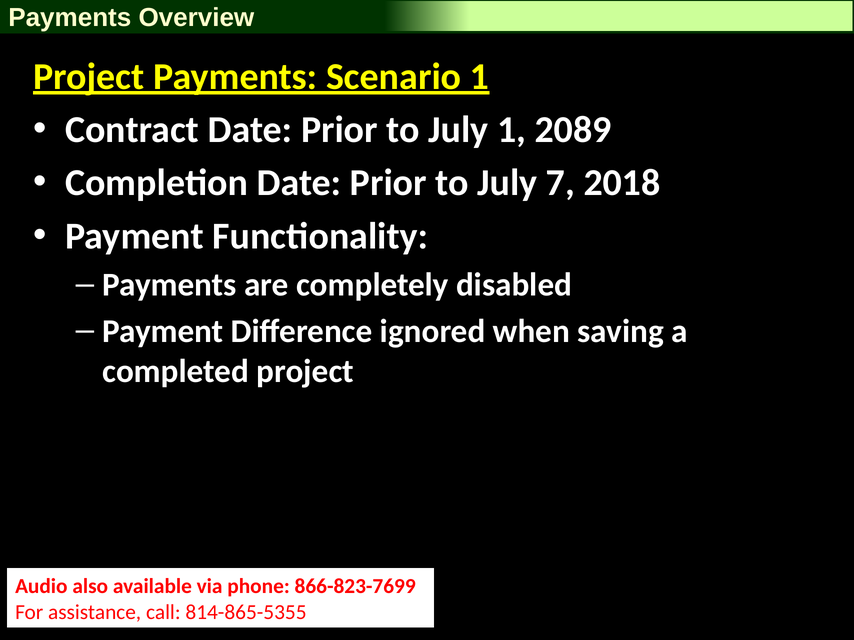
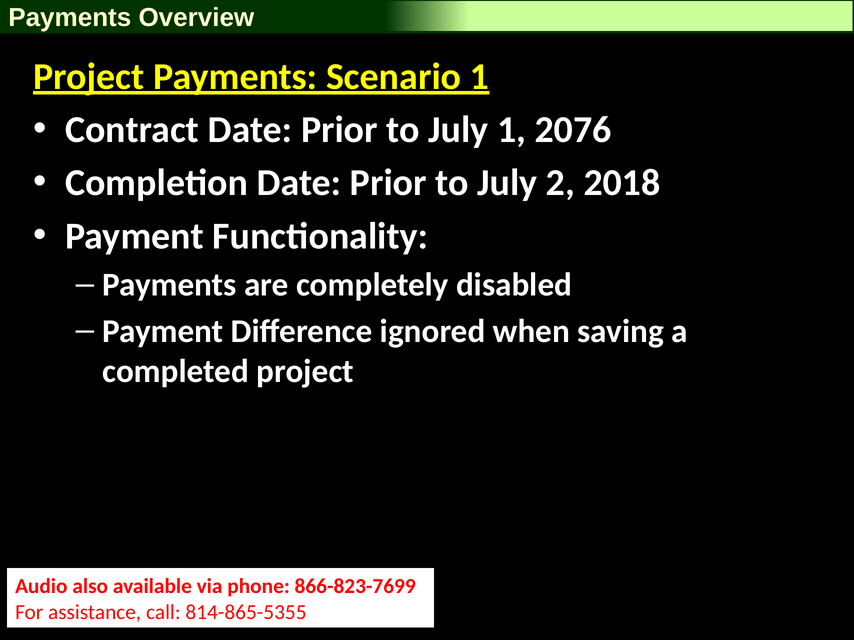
2089: 2089 -> 2076 (573, 130)
7: 7 -> 2 (560, 183)
